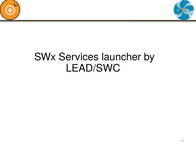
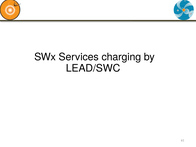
launcher: launcher -> charging (121, 57)
